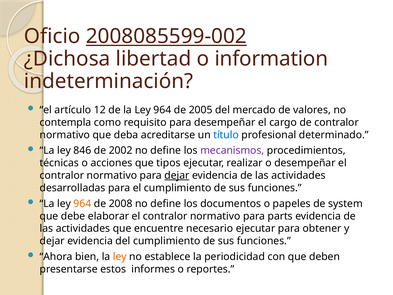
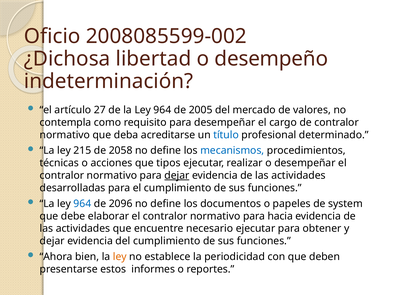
2008085599-002 underline: present -> none (166, 36)
information: information -> desempeño (271, 59)
12: 12 -> 27 (100, 110)
846: 846 -> 215 (82, 150)
2002: 2002 -> 2058 (121, 150)
mecanismos colour: purple -> blue (232, 150)
964 colour: orange -> blue (82, 203)
2008: 2008 -> 2096 (121, 203)
parts: parts -> hacia (280, 216)
